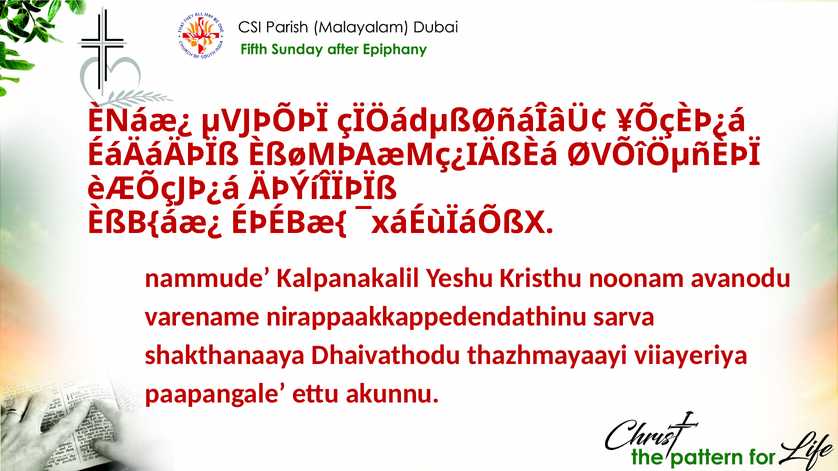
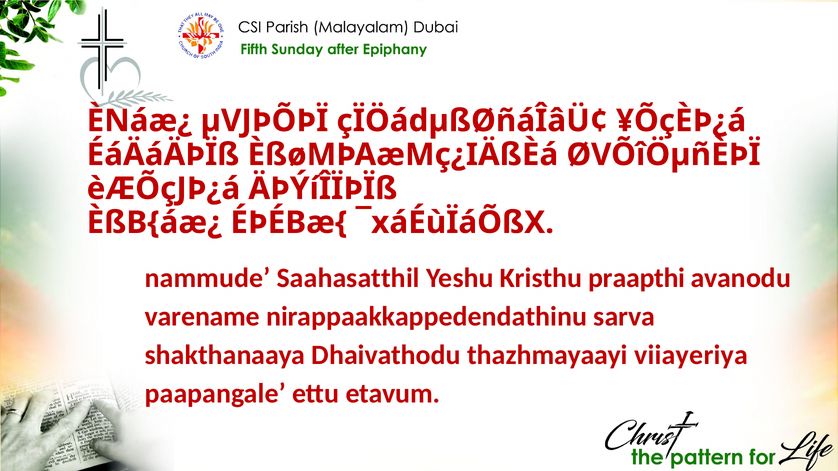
Kalpanakalil: Kalpanakalil -> Saahasatthil (348, 278)
noonam: noonam -> praapthi (637, 278)
akunnu: akunnu -> etavum (393, 394)
